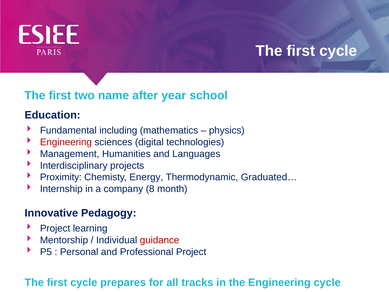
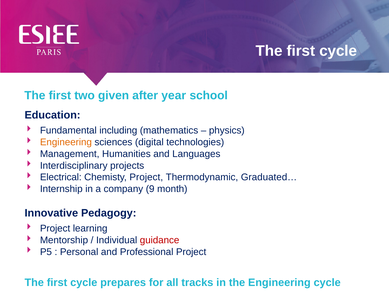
name: name -> given (114, 95)
Engineering colour: red -> orange (66, 142)
Proximity: Proximity -> Electrical (61, 177)
Chemisty Energy: Energy -> Project (146, 177)
8: 8 -> 9 (150, 189)
